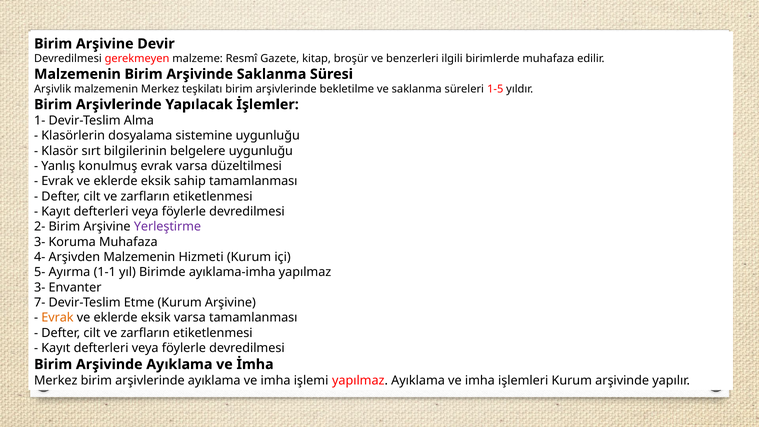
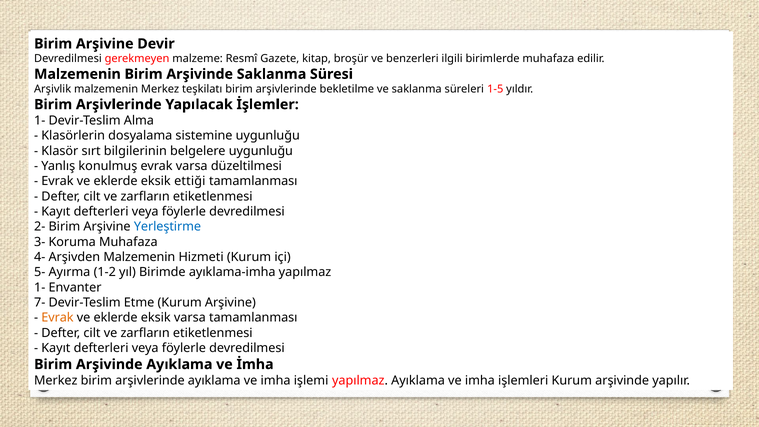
sahip: sahip -> ettiği (190, 181)
Yerleştirme colour: purple -> blue (167, 227)
1-1: 1-1 -> 1-2 (105, 272)
3-: 3- -> 1- (40, 287)
